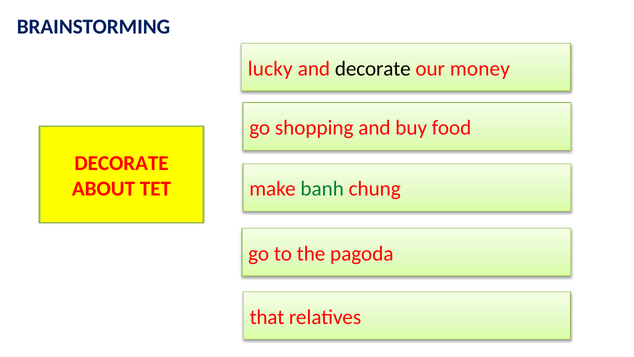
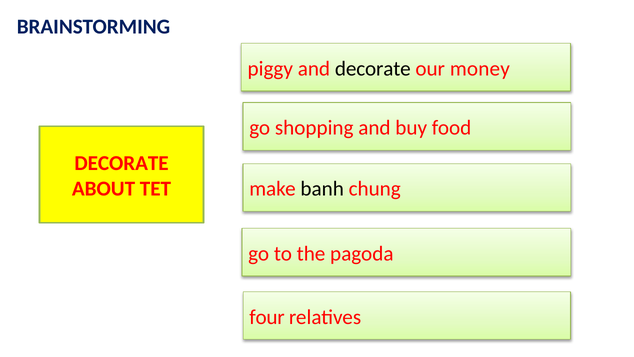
lucky: lucky -> piggy (270, 69)
banh colour: green -> black (322, 189)
that: that -> four (267, 317)
